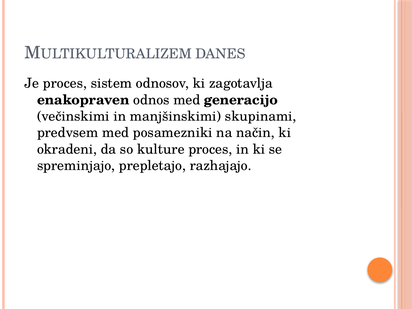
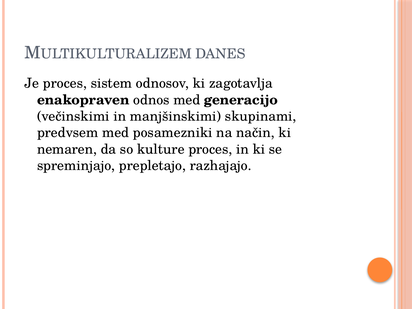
okradeni: okradeni -> nemaren (67, 149)
